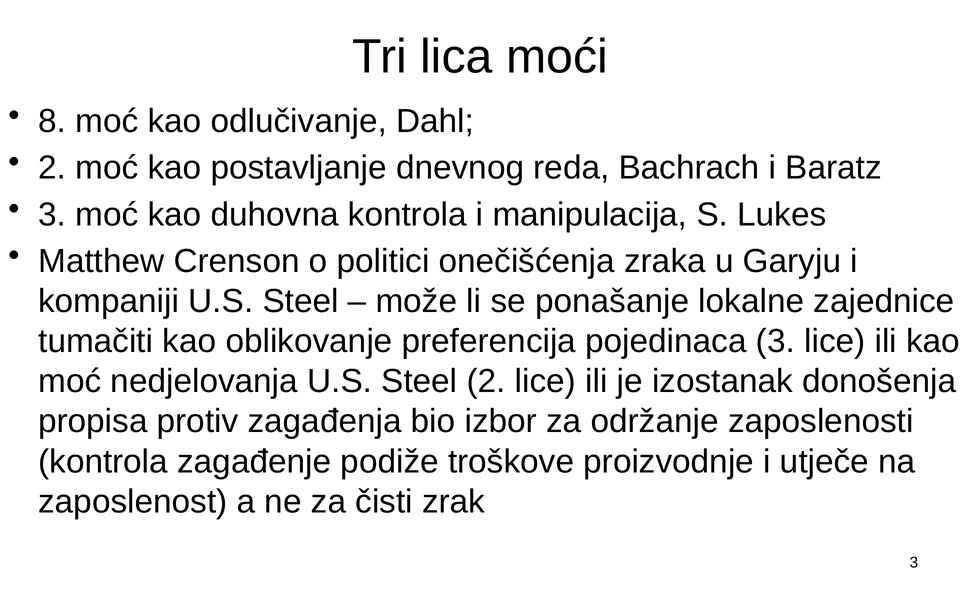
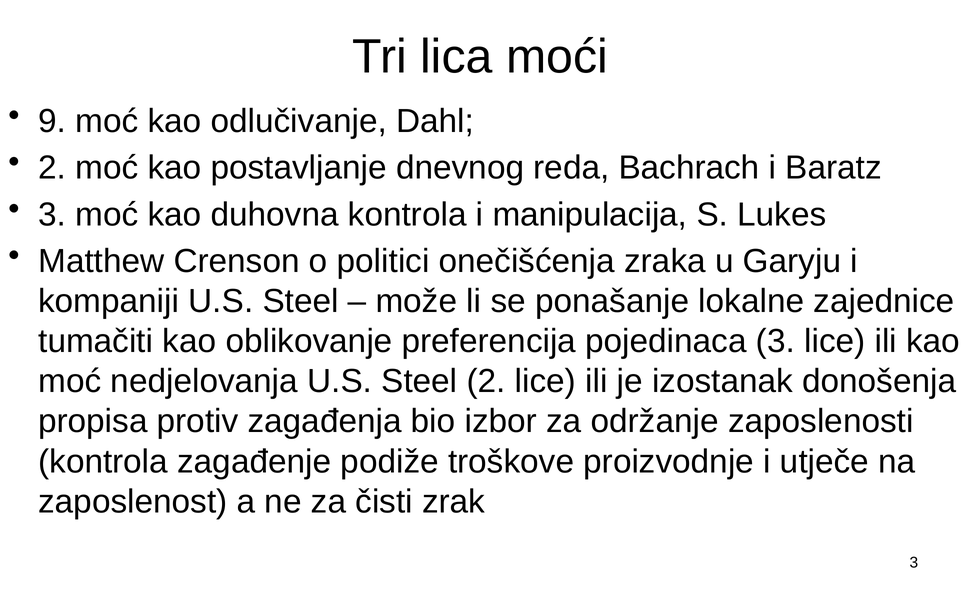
8: 8 -> 9 (52, 121)
